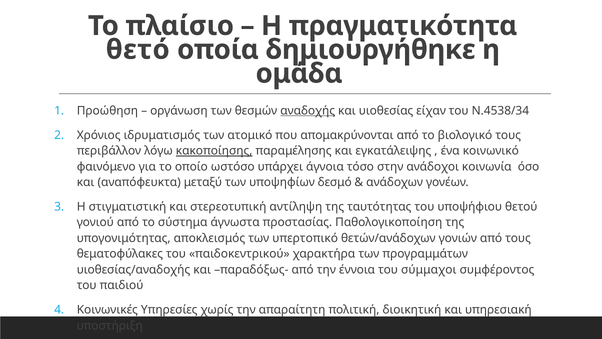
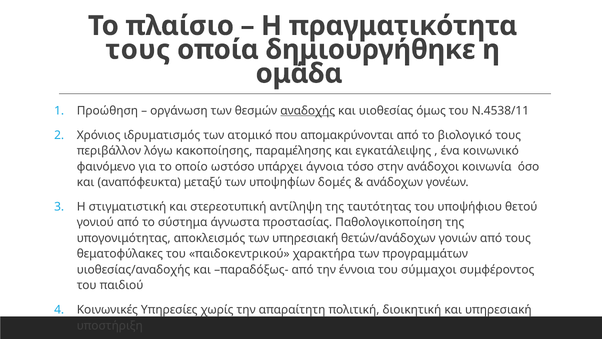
θετό: θετό -> τους (138, 50)
είχαν: είχαν -> όμως (431, 110)
Ν.4538/34: Ν.4538/34 -> Ν.4538/11 (500, 110)
κακοποίησης underline: present -> none (214, 151)
δεσμό: δεσμό -> δομές (335, 182)
των υπερτοπικό: υπερτοπικό -> υπηρεσιακή (305, 238)
